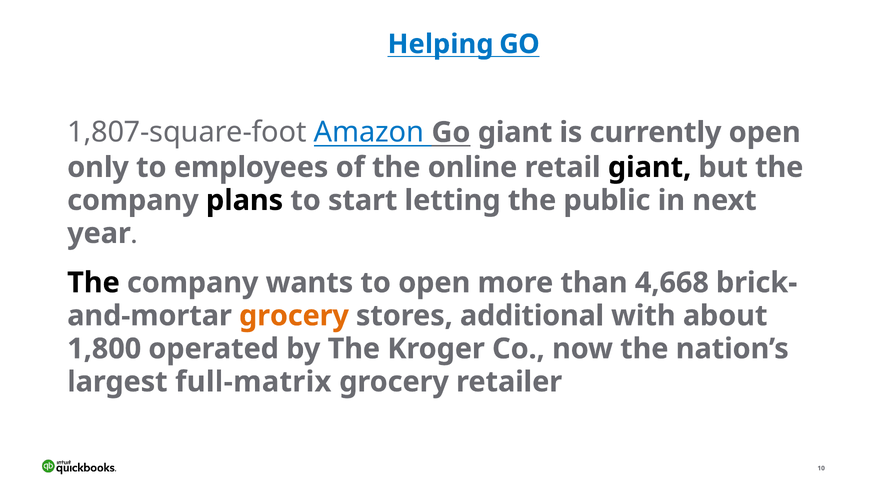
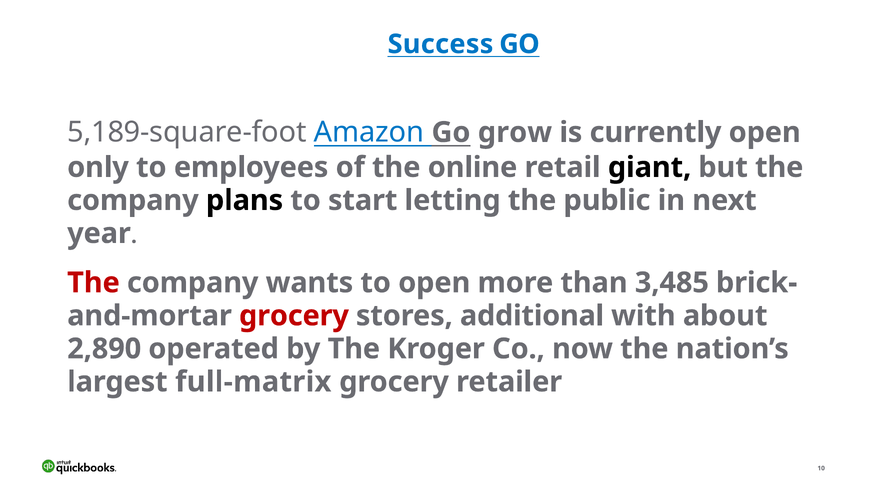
Helping: Helping -> Success (440, 44)
1,807-square-foot: 1,807-square-foot -> 5,189-square-foot (187, 132)
Go giant: giant -> grow (515, 132)
The colour: black -> red (93, 283)
4,668: 4,668 -> 3,485 (672, 283)
grocery colour: orange -> red (294, 316)
1,800: 1,800 -> 2,890 (104, 349)
